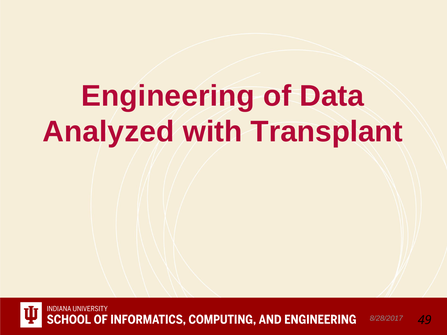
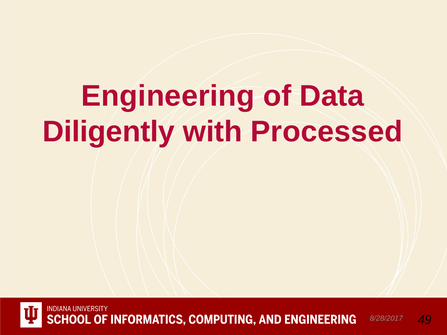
Analyzed: Analyzed -> Diligently (109, 132)
Transplant: Transplant -> Processed (327, 132)
